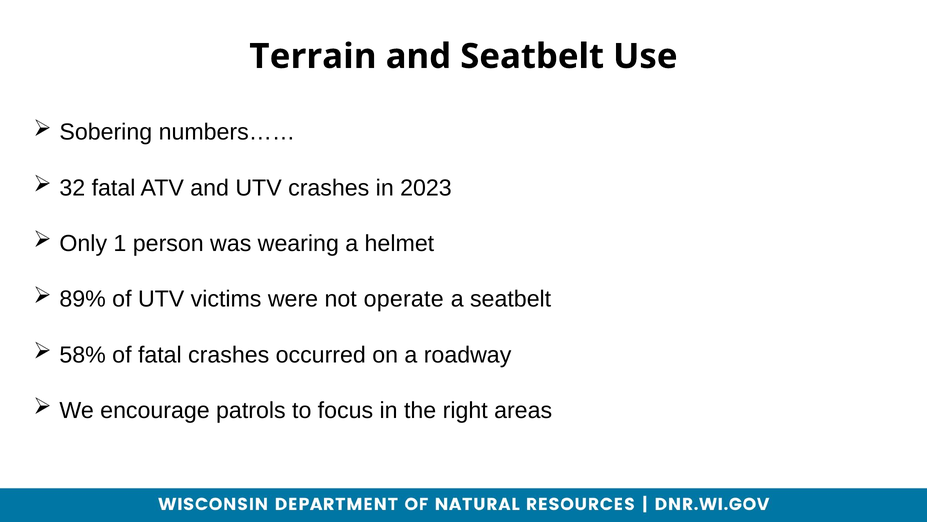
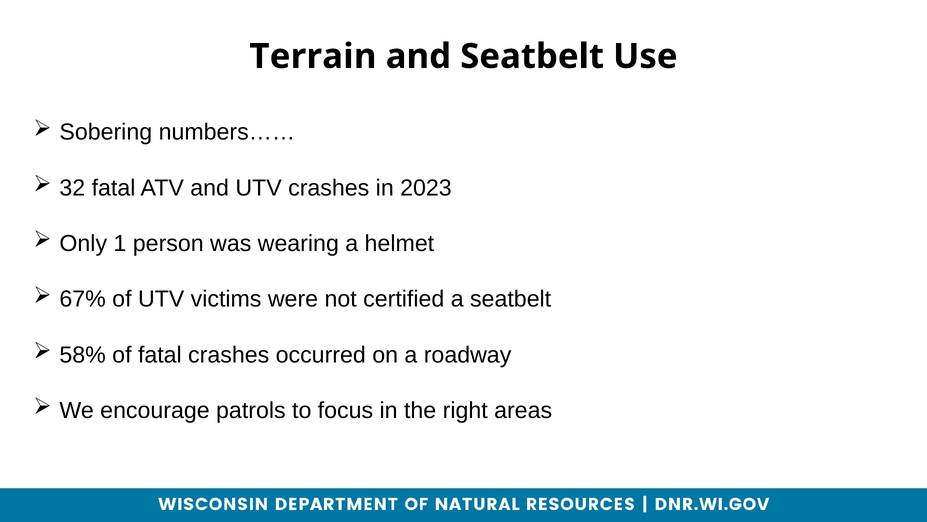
89%: 89% -> 67% (83, 299)
operate: operate -> certified (404, 299)
